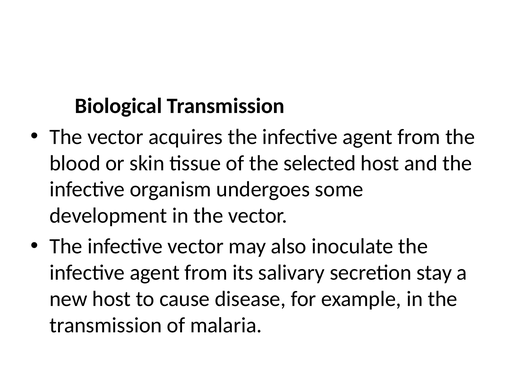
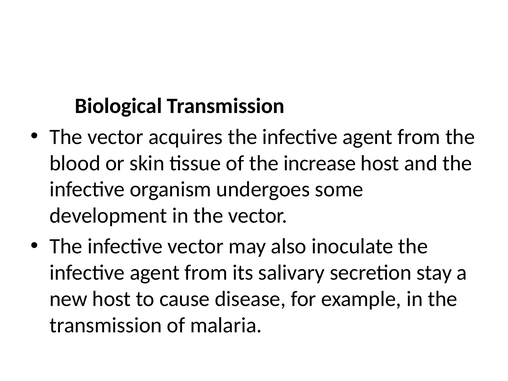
selected: selected -> increase (320, 163)
